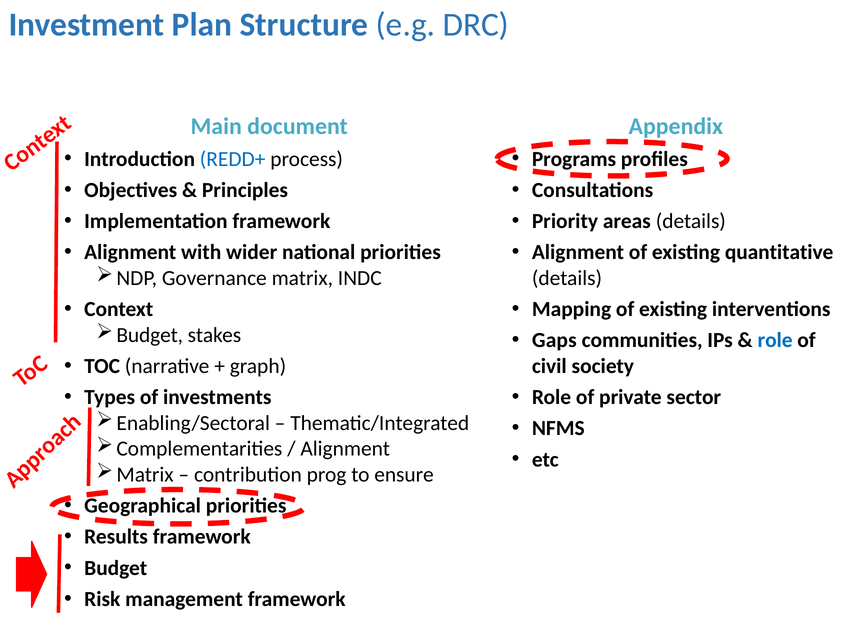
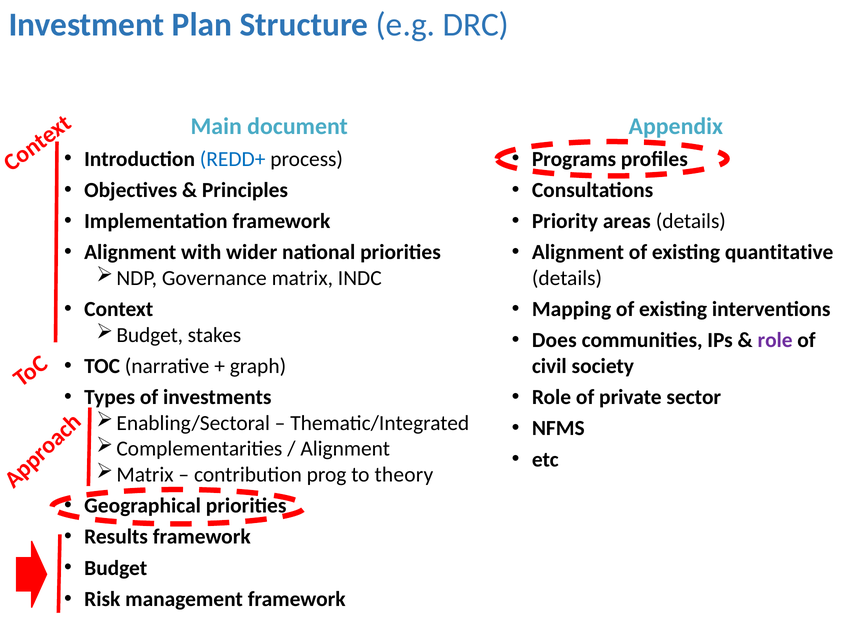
Gaps: Gaps -> Does (554, 340)
role colour: blue -> purple (775, 340)
ensure: ensure -> theory (404, 474)
